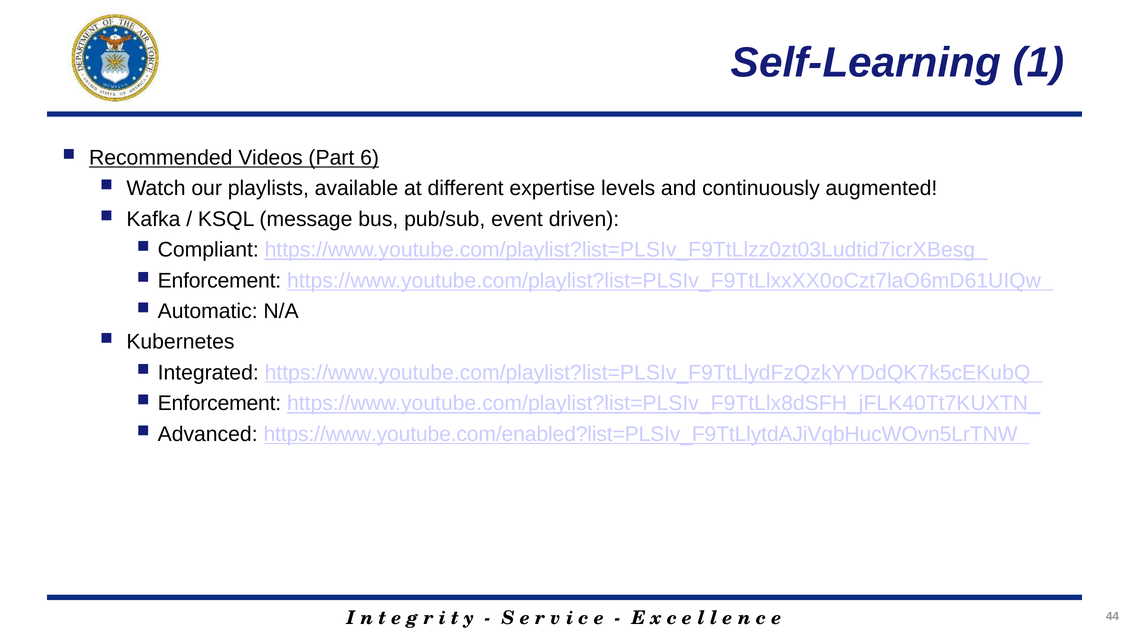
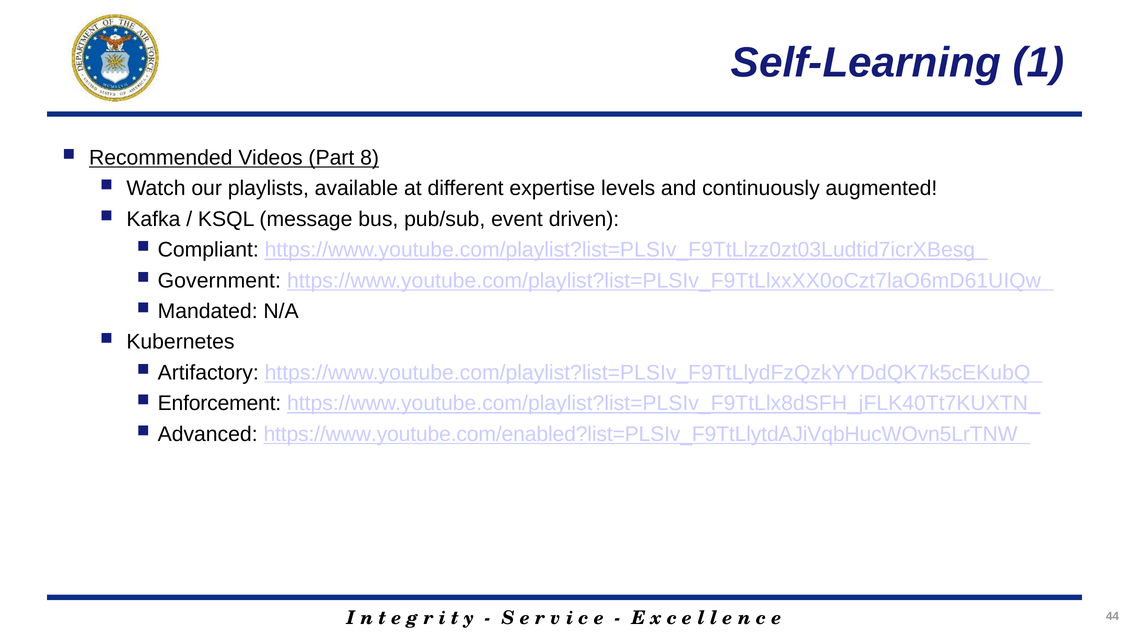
6: 6 -> 8 (370, 158)
Enforcement: Enforcement -> Government (219, 281)
Automatic: Automatic -> Mandated (208, 311)
Integrated: Integrated -> Artifactory (208, 373)
